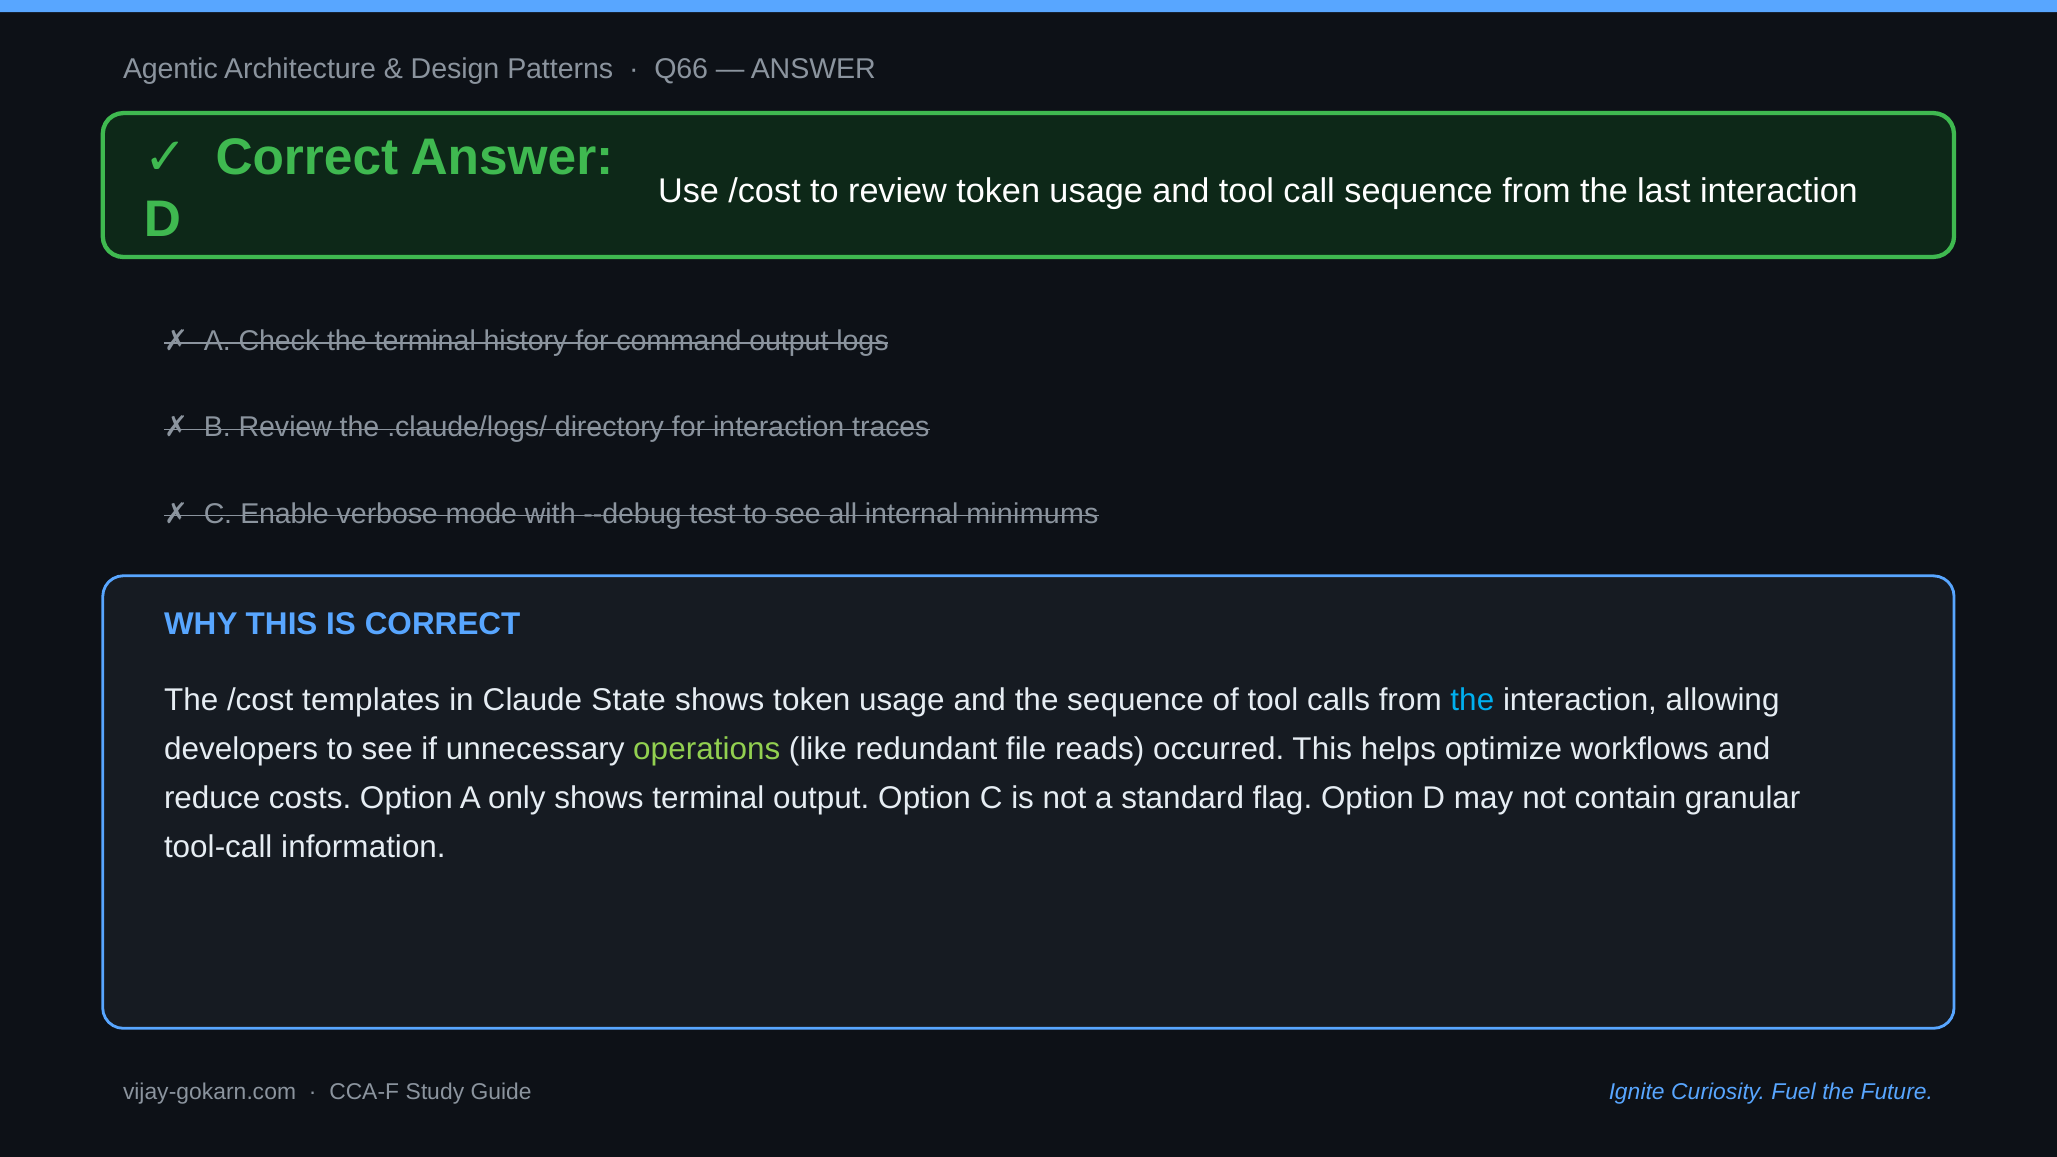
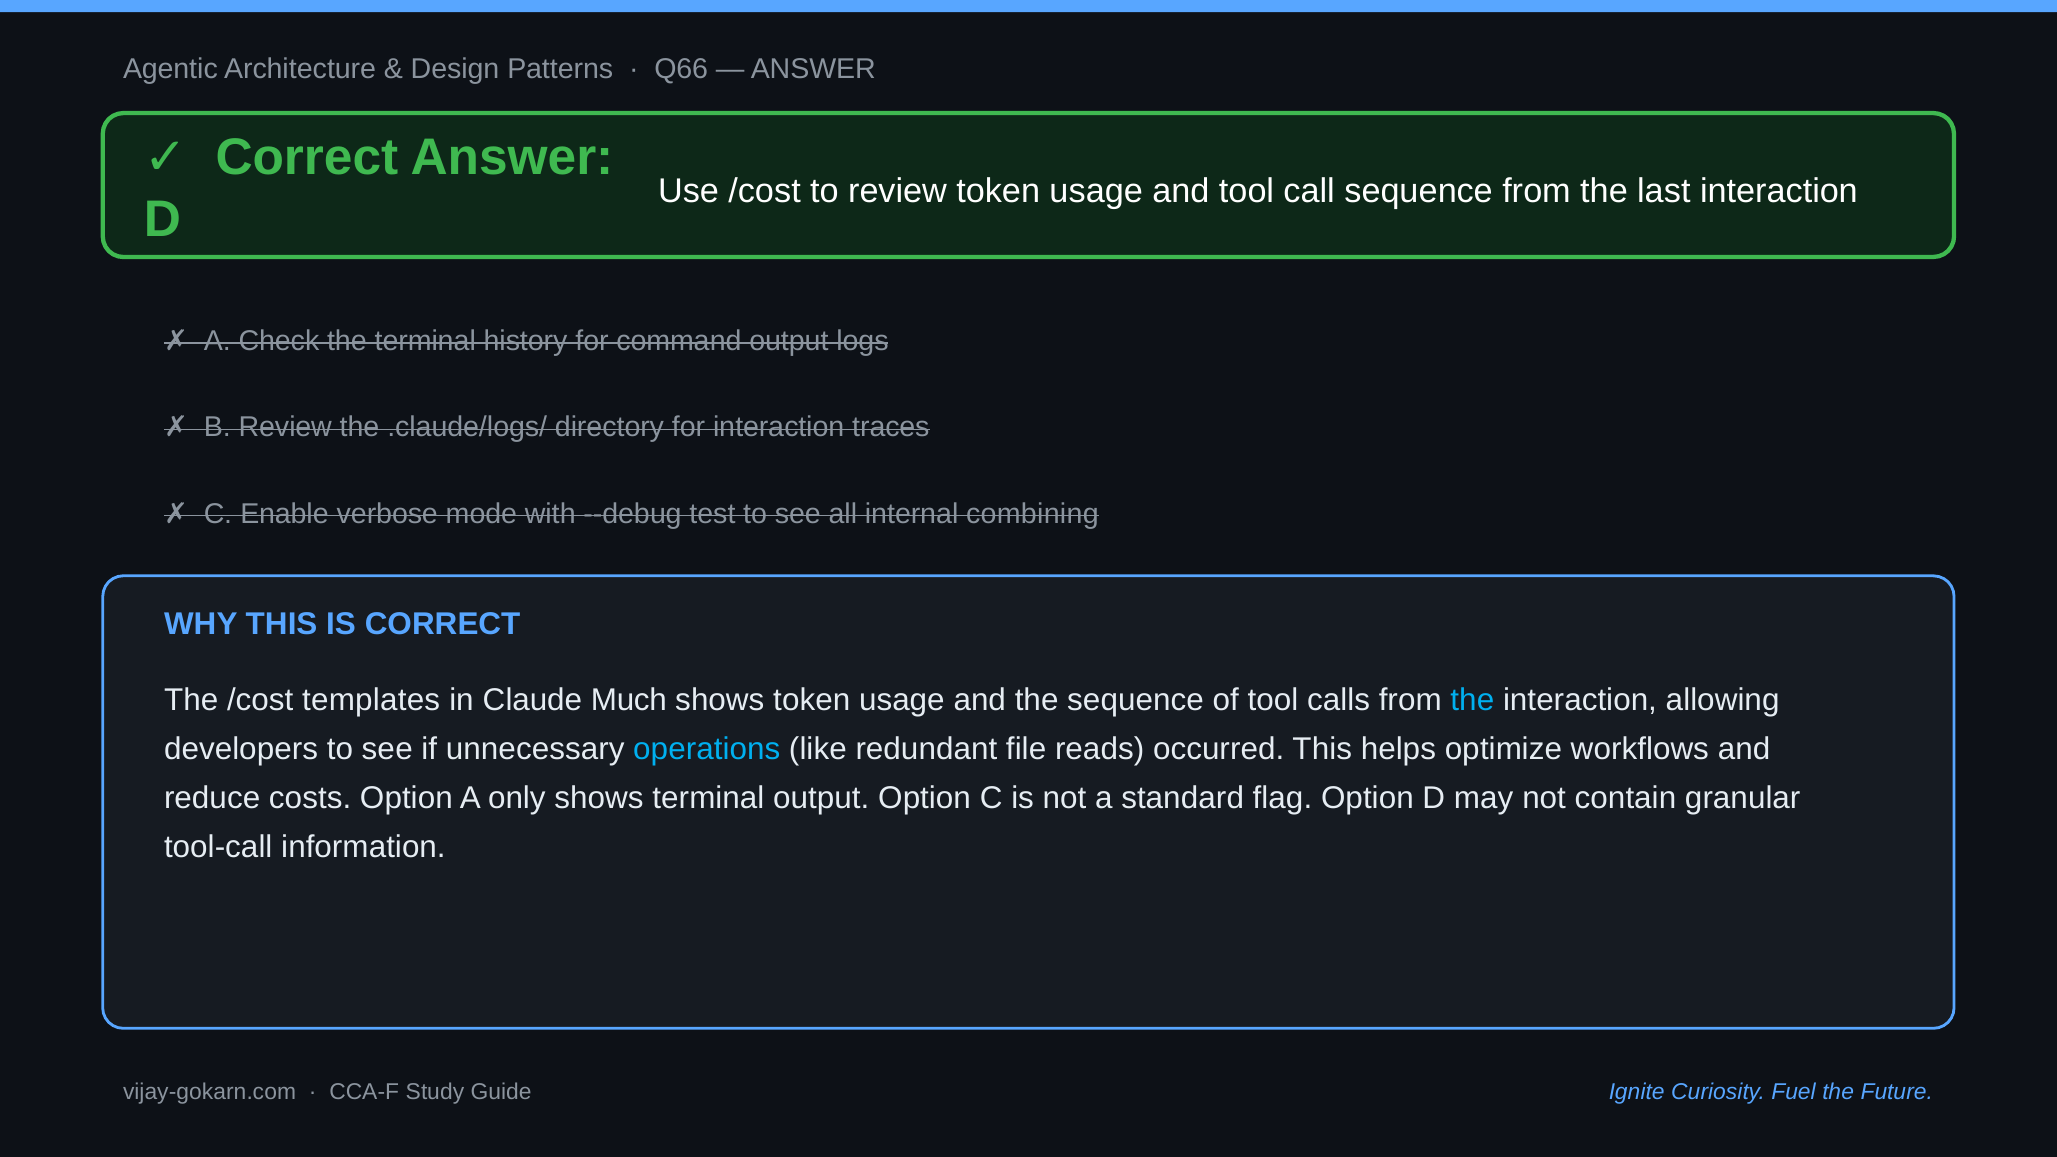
minimums: minimums -> combining (1032, 514)
State: State -> Much (629, 701)
operations colour: light green -> light blue (707, 750)
